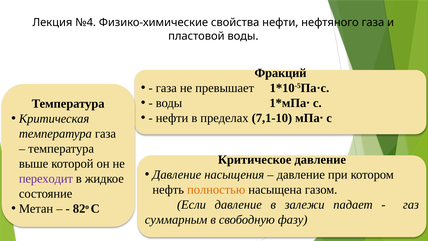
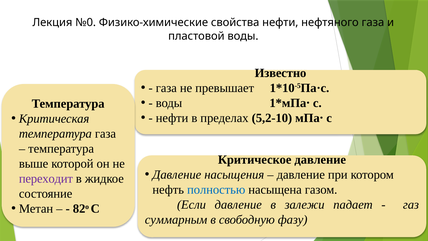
№4: №4 -> №0 (86, 23)
Фракций: Фракций -> Известно (280, 73)
7,1-10: 7,1-10 -> 5,2-10 (272, 118)
полностью colour: orange -> blue (216, 189)
